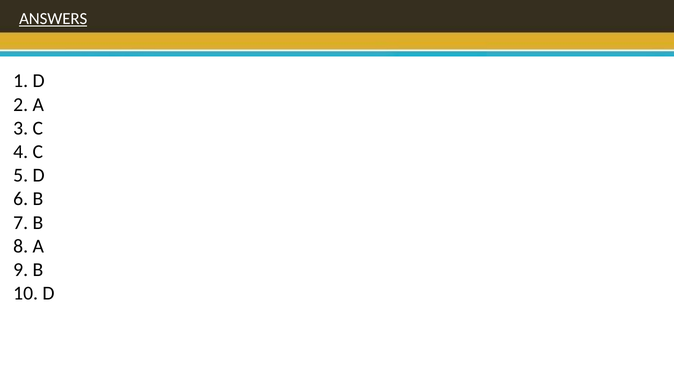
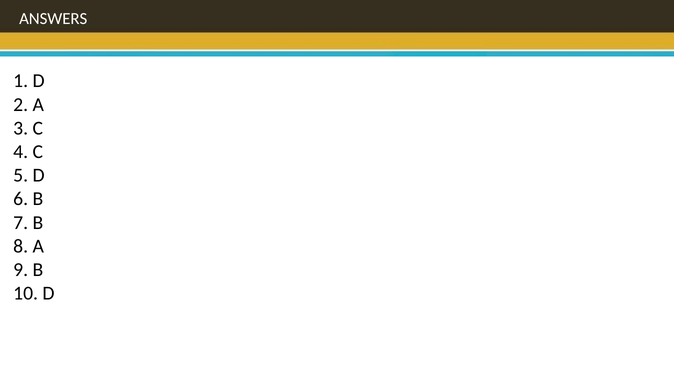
ANSWERS underline: present -> none (53, 19)
